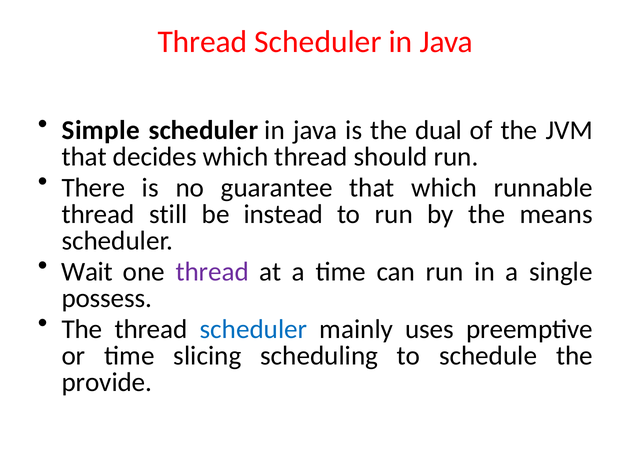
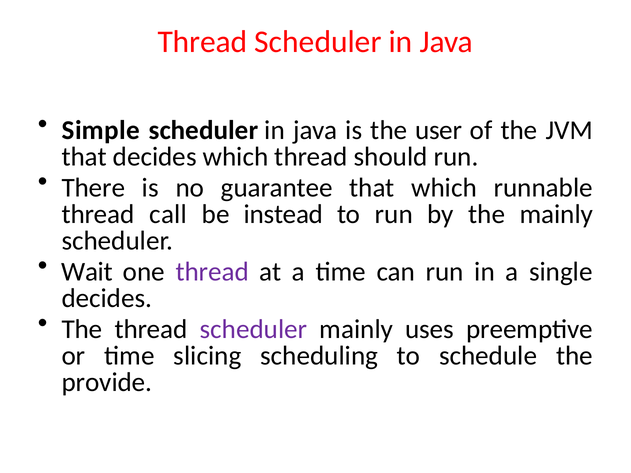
dual: dual -> user (439, 130)
still: still -> call (168, 214)
the means: means -> mainly (556, 214)
possess: possess -> decides (107, 298)
scheduler colour: blue -> purple (254, 329)
